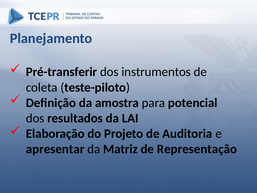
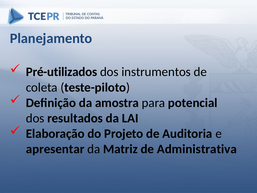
Pré-transferir: Pré-transferir -> Pré-utilizados (62, 72)
Representação: Representação -> Administrativa (197, 149)
